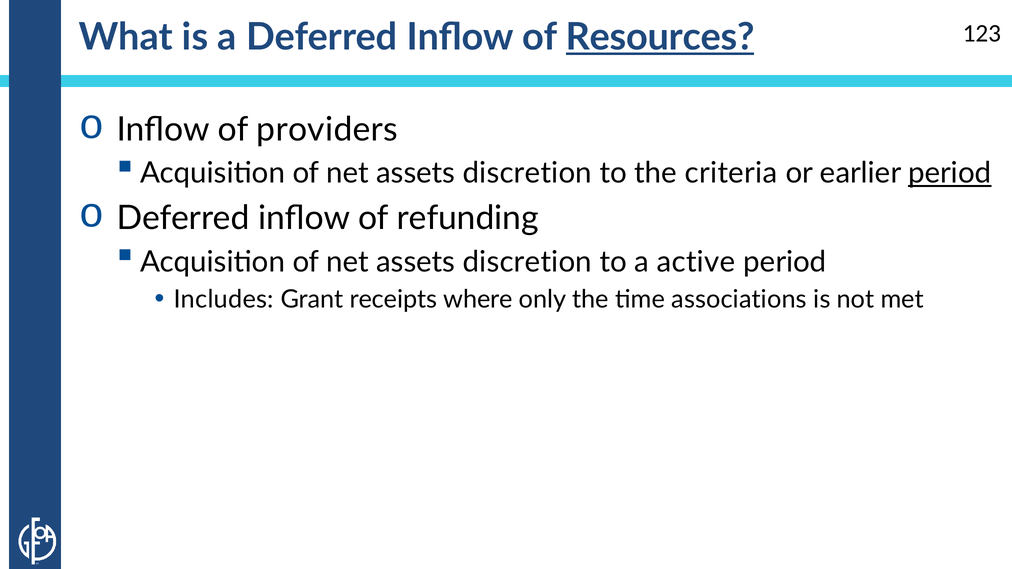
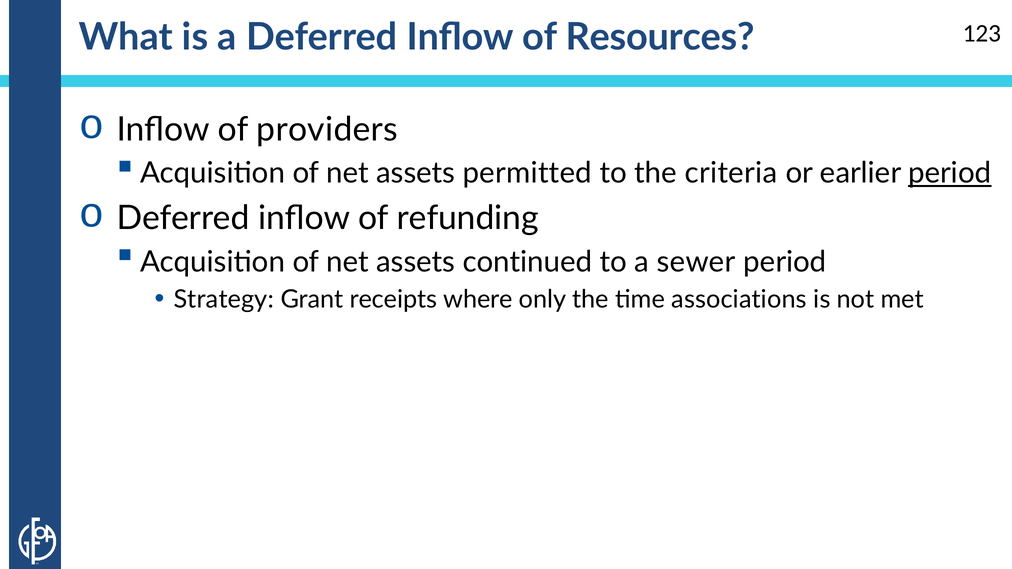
Resources underline: present -> none (660, 37)
discretion: discretion -> permitted (527, 173)
discretion: discretion -> continued (527, 262)
active: active -> sewer (696, 262)
Includes: Includes -> Strategy (224, 300)
